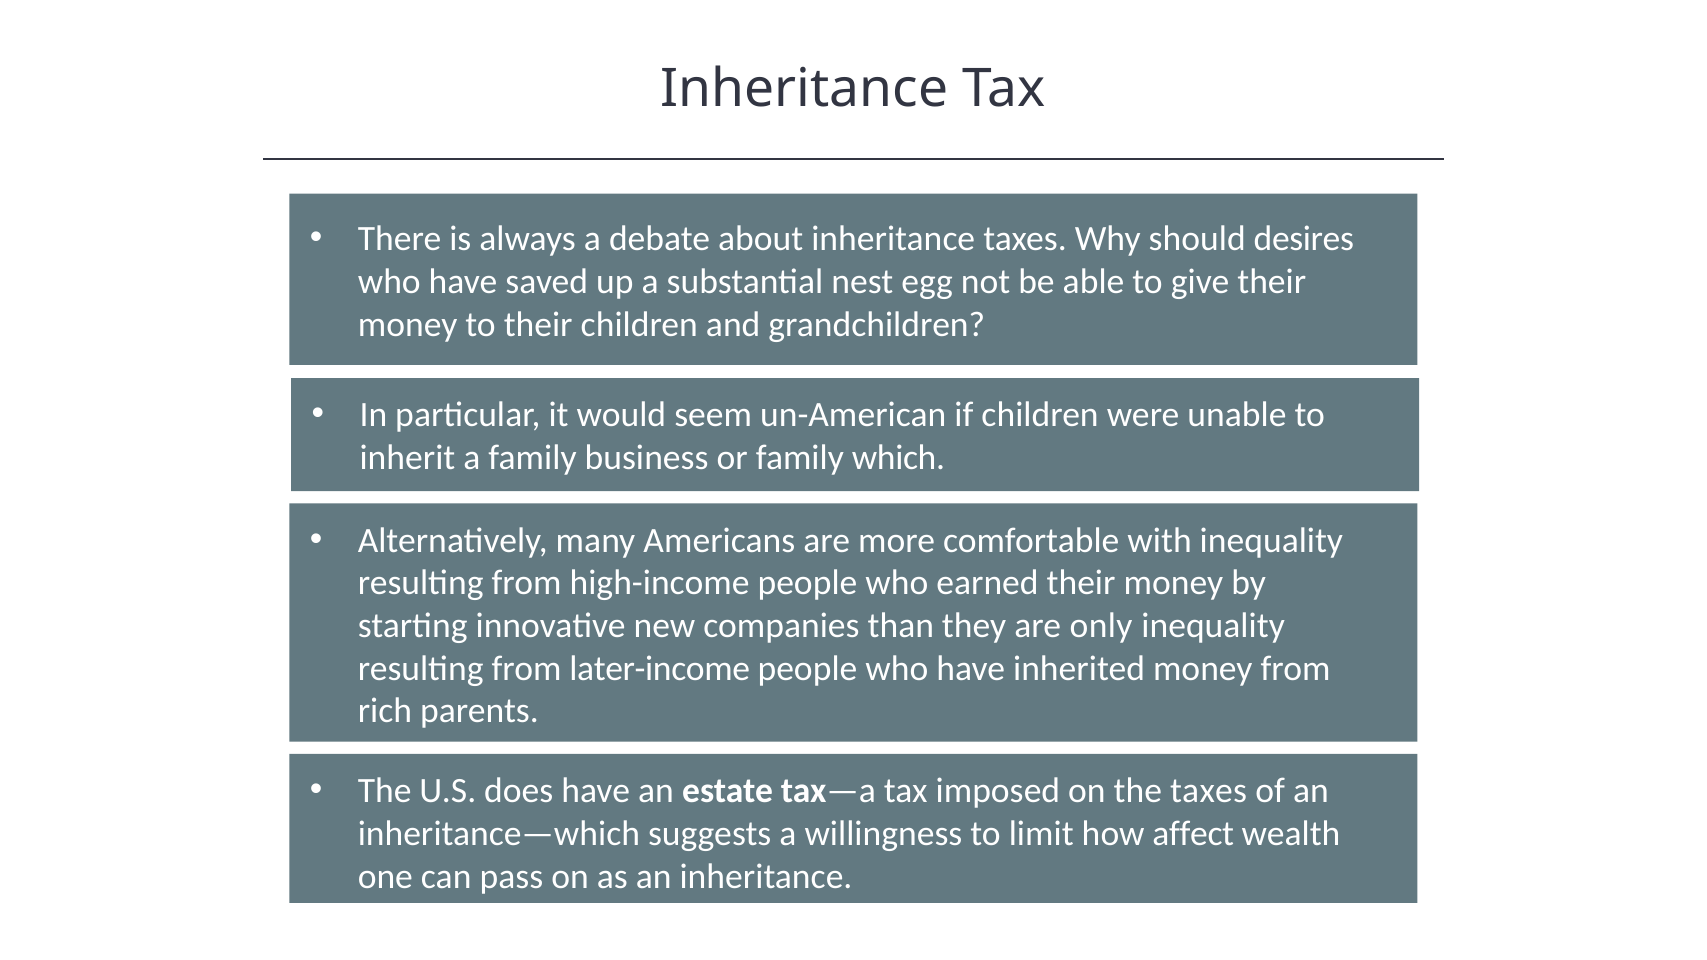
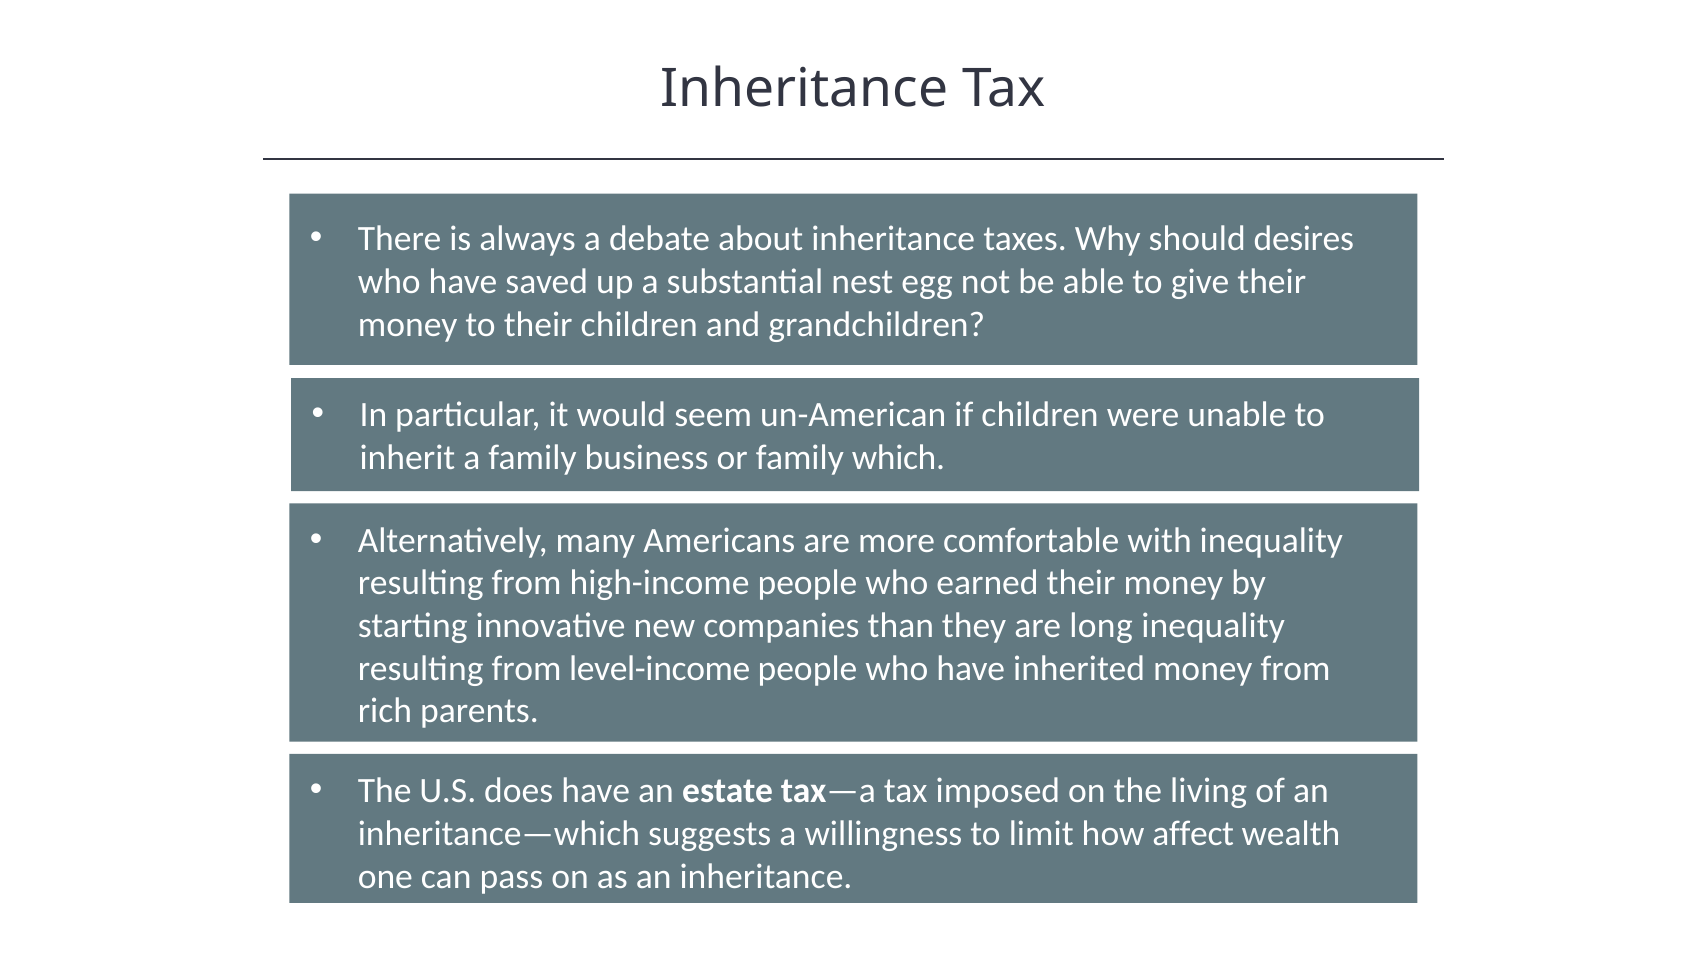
only: only -> long (1101, 626)
later-income: later-income -> level-income (660, 669)
the taxes: taxes -> living (1209, 791)
